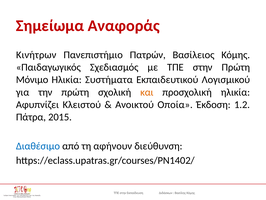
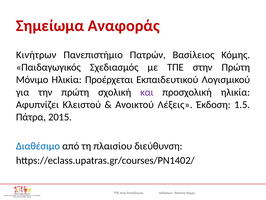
Συστήματα: Συστήματα -> Προέρχεται (109, 80)
και colour: orange -> purple (147, 92)
Οποία: Οποία -> Λέξεις (175, 104)
1.2: 1.2 -> 1.5 (242, 104)
αφήνουν: αφήνουν -> πλαισίου (113, 146)
